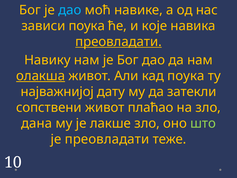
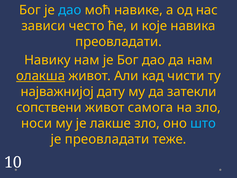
зависи поука: поука -> често (87, 26)
преовладати underline: present -> none (118, 42)
кад поука: поука -> чисти (186, 76)
плаћао: плаћао -> самога (150, 107)
дана: дана -> носи (37, 123)
што colour: light green -> light blue (203, 123)
